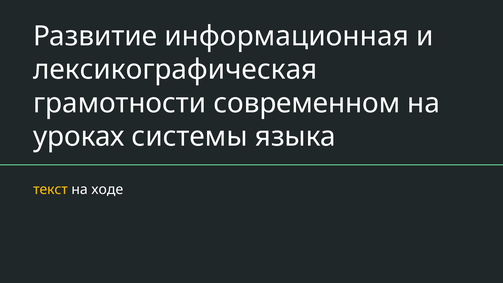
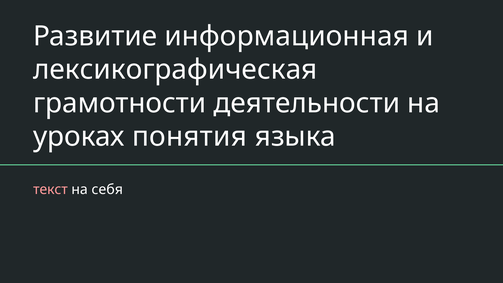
современном: современном -> деятельности (307, 103)
системы: системы -> понятия (190, 137)
текст colour: yellow -> pink (50, 189)
ходе: ходе -> себя (107, 189)
